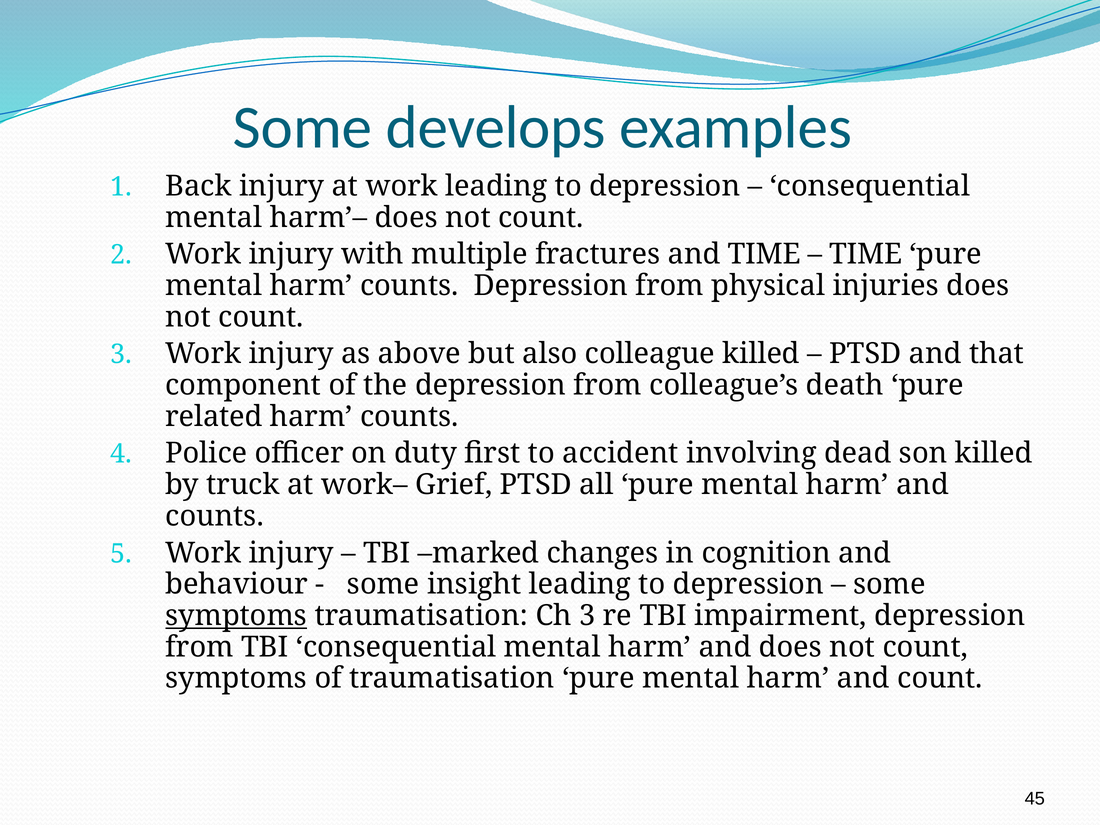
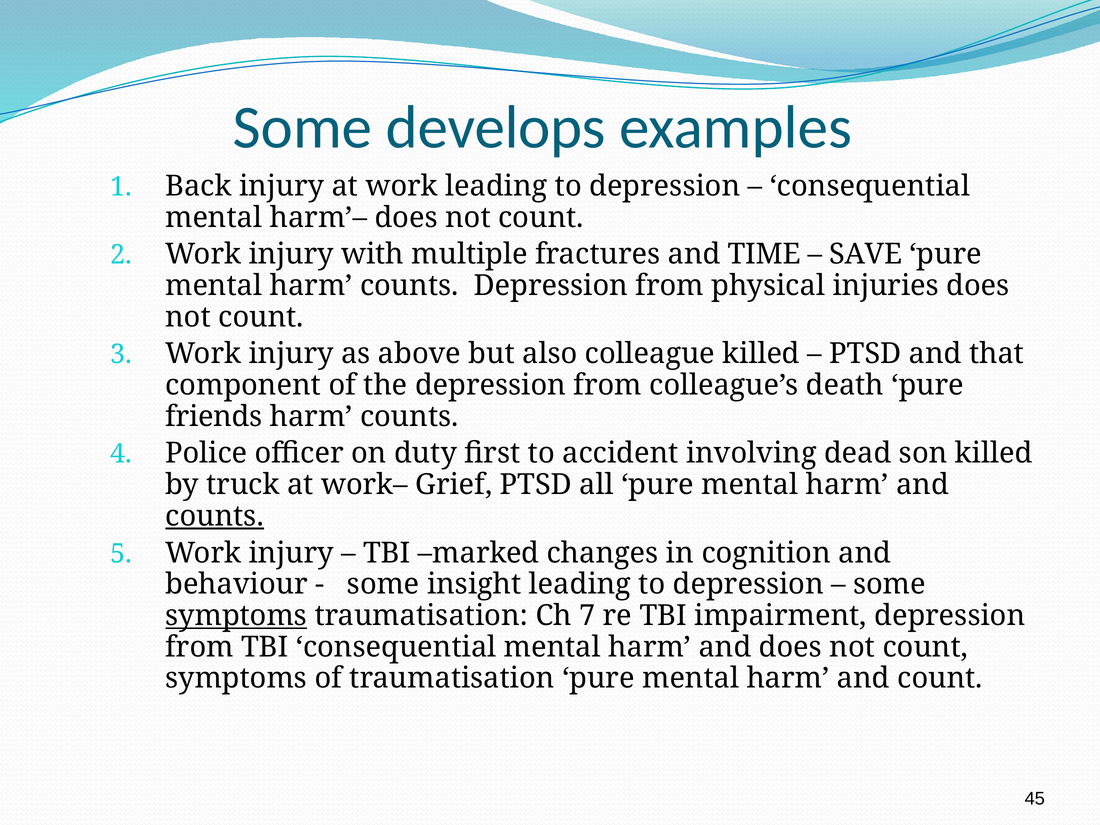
TIME: TIME -> SAVE (866, 254)
related: related -> friends (214, 417)
counts underline: none -> present (215, 516)
Ch 3: 3 -> 7 (587, 616)
